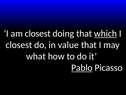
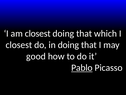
which underline: present -> none (105, 33)
in value: value -> doing (68, 45)
what: what -> good (36, 56)
